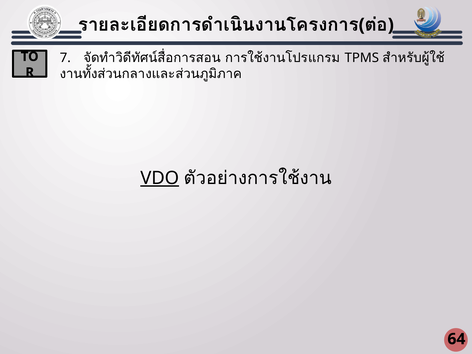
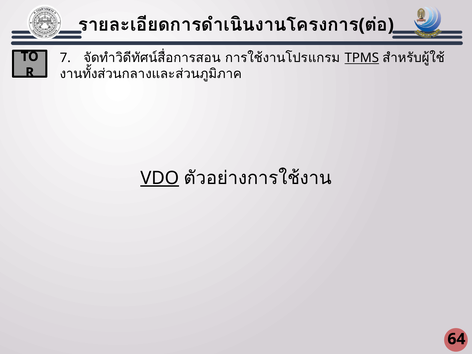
TPMS underline: none -> present (362, 58)
